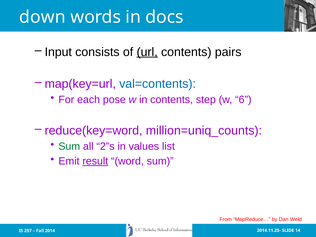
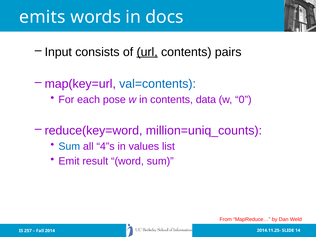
down: down -> emits (42, 17)
step: step -> data (206, 100)
6: 6 -> 0 (243, 100)
Sum colour: green -> blue (69, 146)
2”s: 2”s -> 4”s (106, 146)
result underline: present -> none (95, 161)
